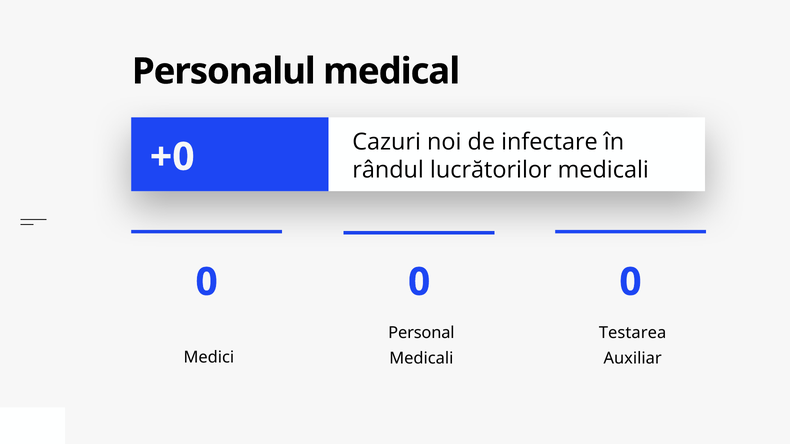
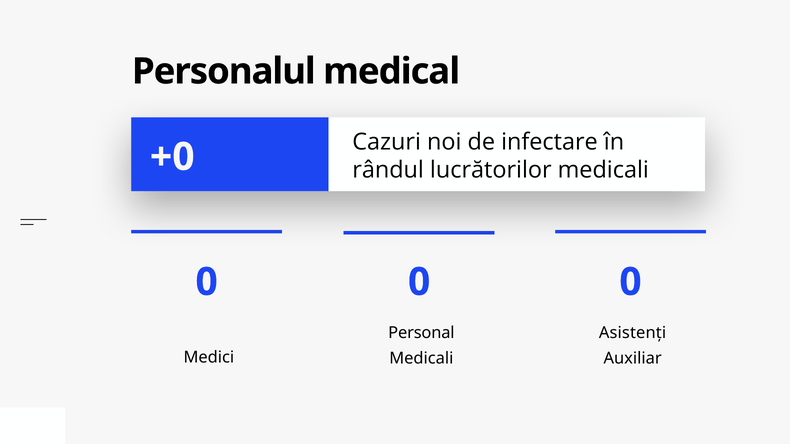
Testarea: Testarea -> Asistenți (633, 333)
